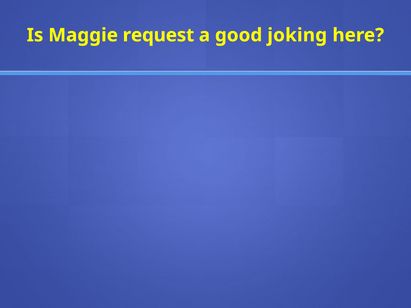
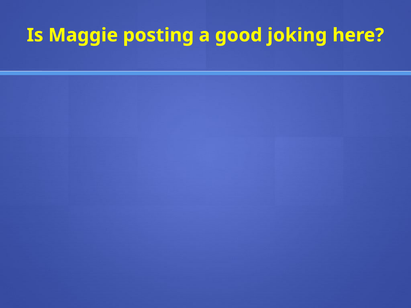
request: request -> posting (158, 35)
